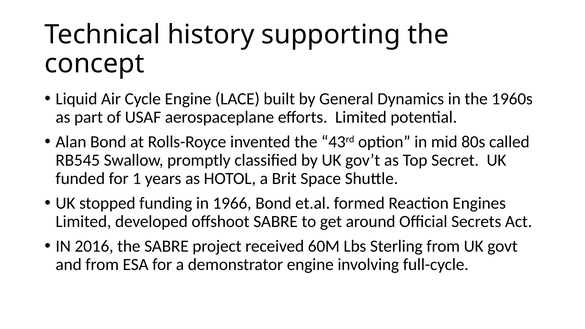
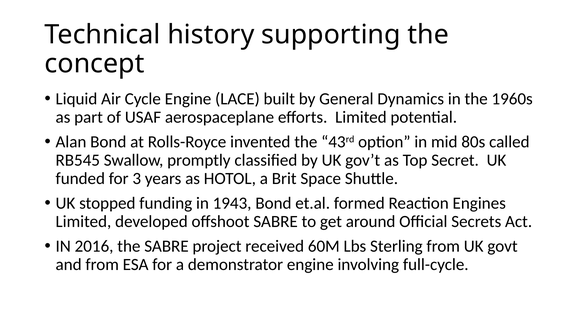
1: 1 -> 3 (137, 179)
1966: 1966 -> 1943 (232, 203)
